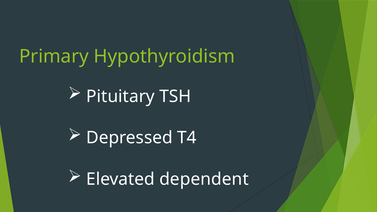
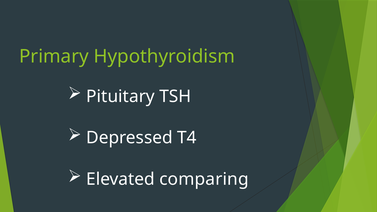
dependent: dependent -> comparing (204, 179)
